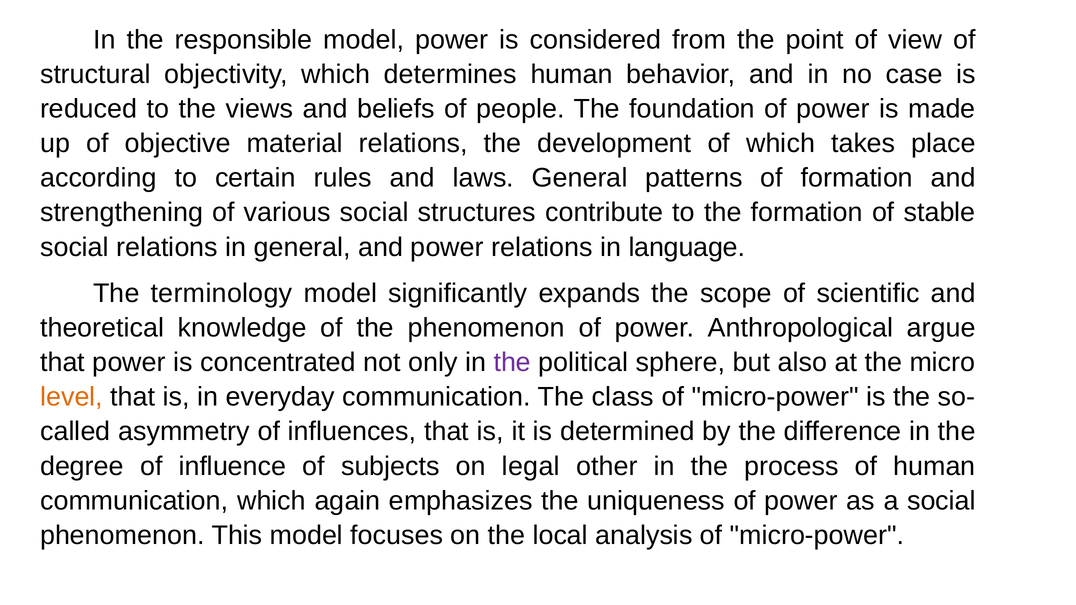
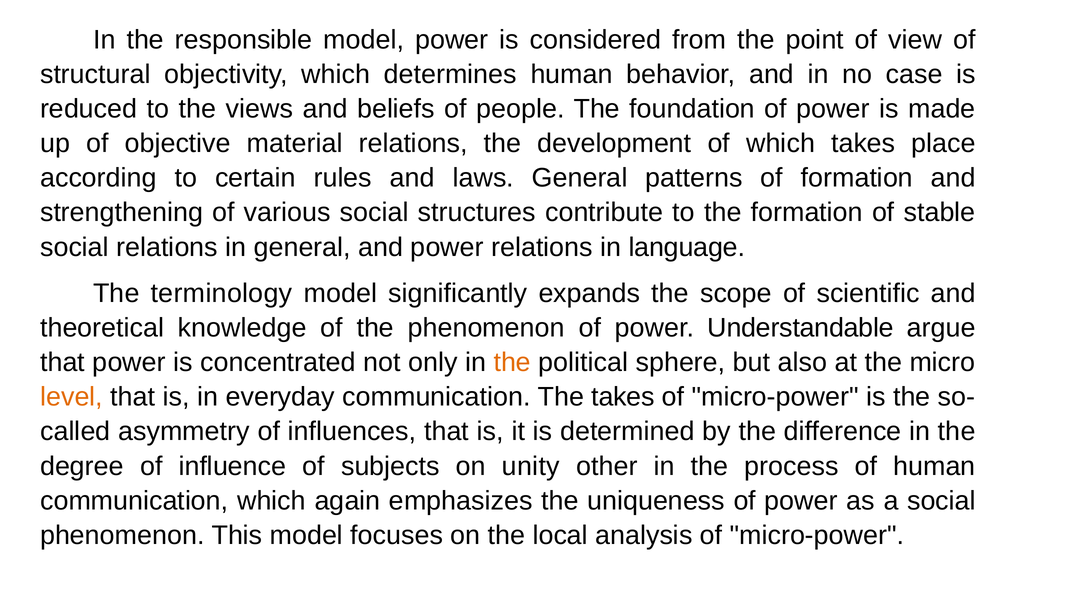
Anthropological: Anthropological -> Understandable (801, 328)
the colour: purple -> orange (512, 363)
The class: class -> takes (623, 397)
legal: legal -> unity (531, 466)
